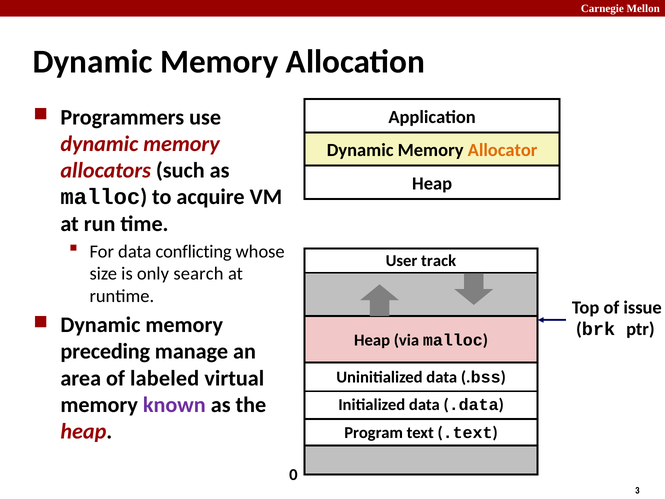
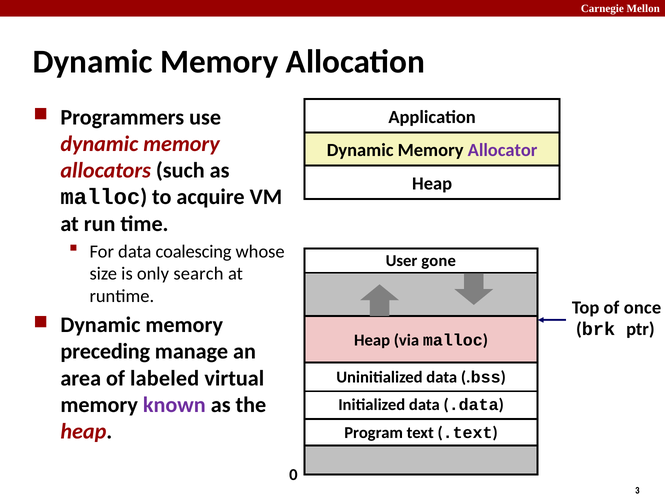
Allocator colour: orange -> purple (503, 150)
conflicting: conflicting -> coalescing (194, 251)
track: track -> gone (439, 261)
issue: issue -> once (642, 307)
